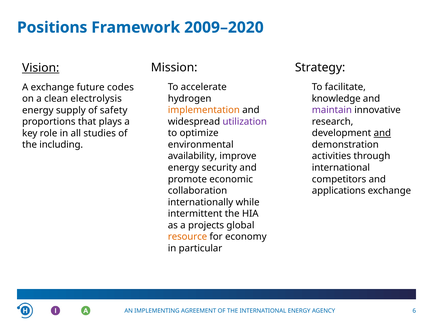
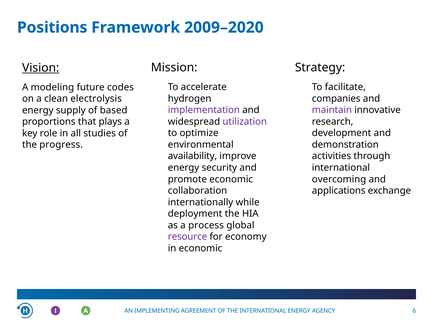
A exchange: exchange -> modeling (52, 87)
knowledge: knowledge -> companies (336, 99)
implementation colour: orange -> purple (204, 110)
safety: safety -> based (114, 110)
and underline: present -> none (382, 133)
including: including -> progress (61, 145)
competitors: competitors -> overcoming (339, 180)
intermittent: intermittent -> deployment (195, 214)
projects: projects -> process (206, 226)
resource colour: orange -> purple (187, 237)
in particular: particular -> economic (200, 249)
